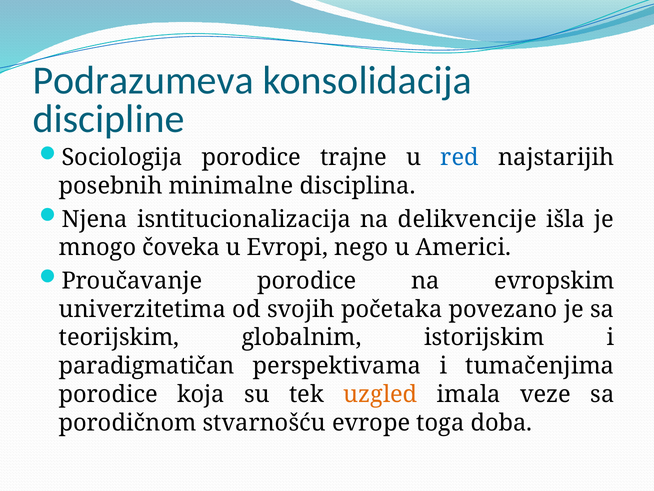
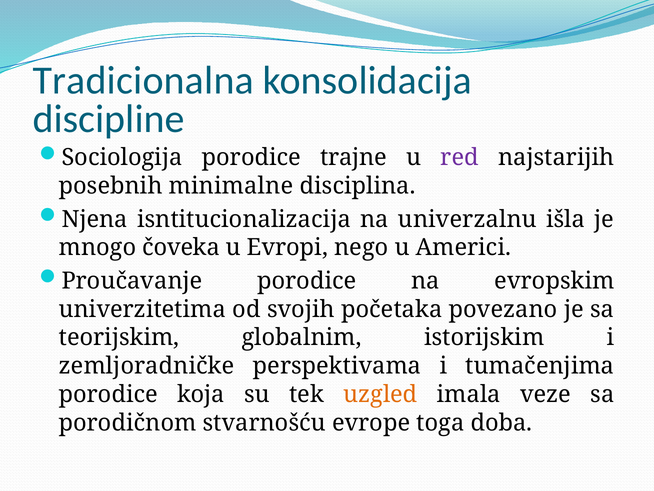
Podrazumeva: Podrazumeva -> Tradicionalna (143, 81)
red colour: blue -> purple (460, 158)
delikvencije: delikvencije -> univerzalnu (467, 219)
paradigmatičan: paradigmatičan -> zemljoradničke (147, 366)
